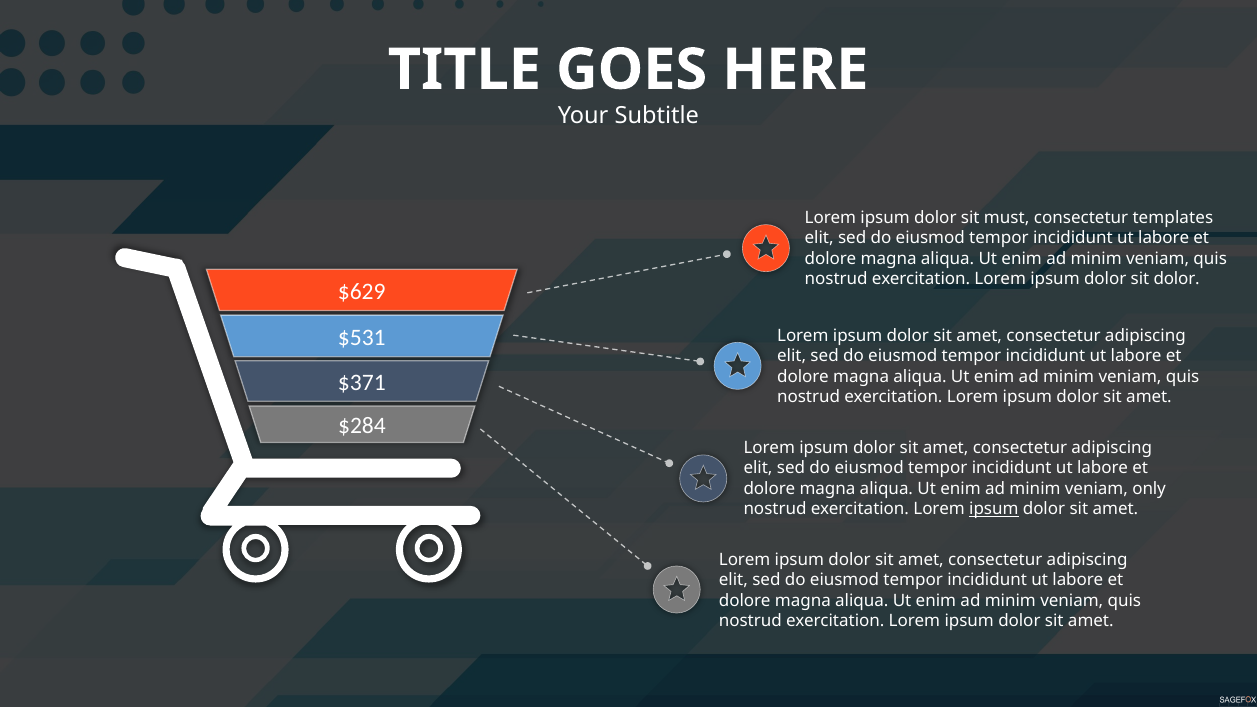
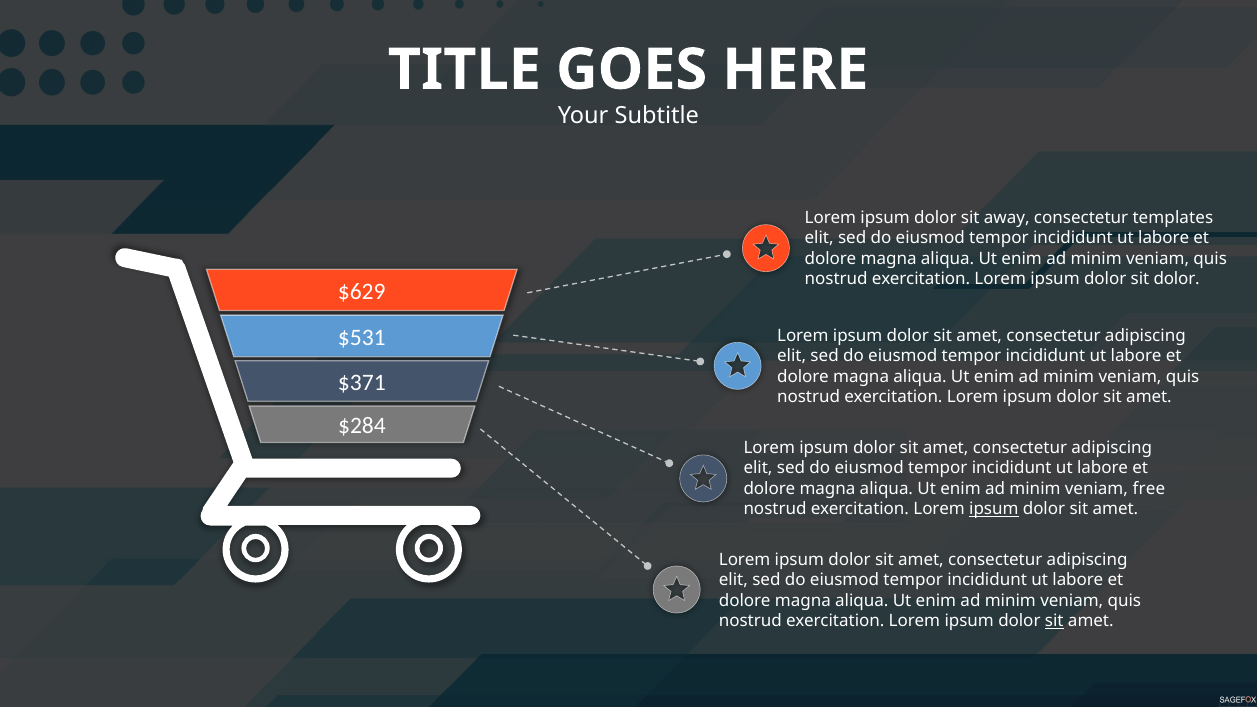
must: must -> away (1007, 218)
only: only -> free (1149, 489)
sit underline: none -> present (1054, 621)
